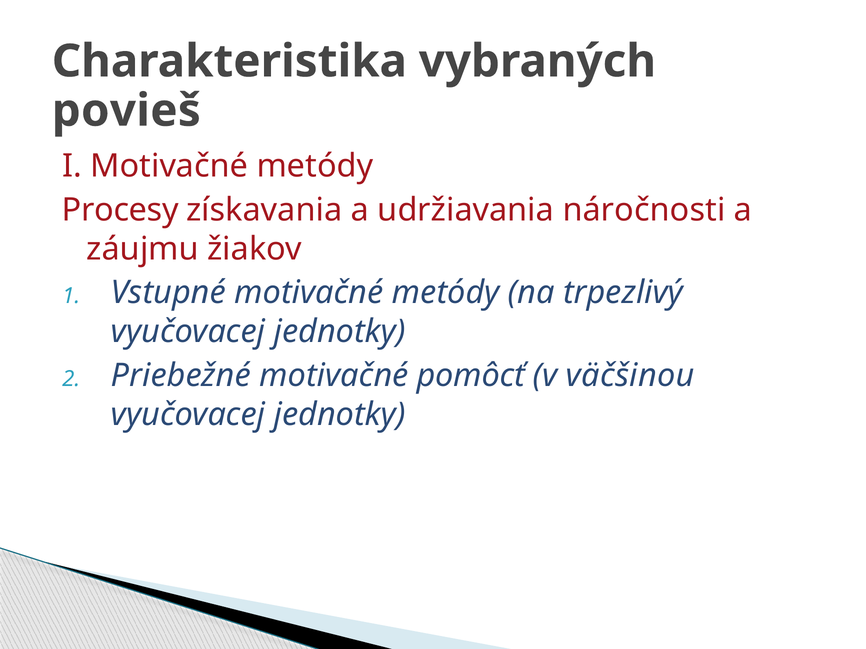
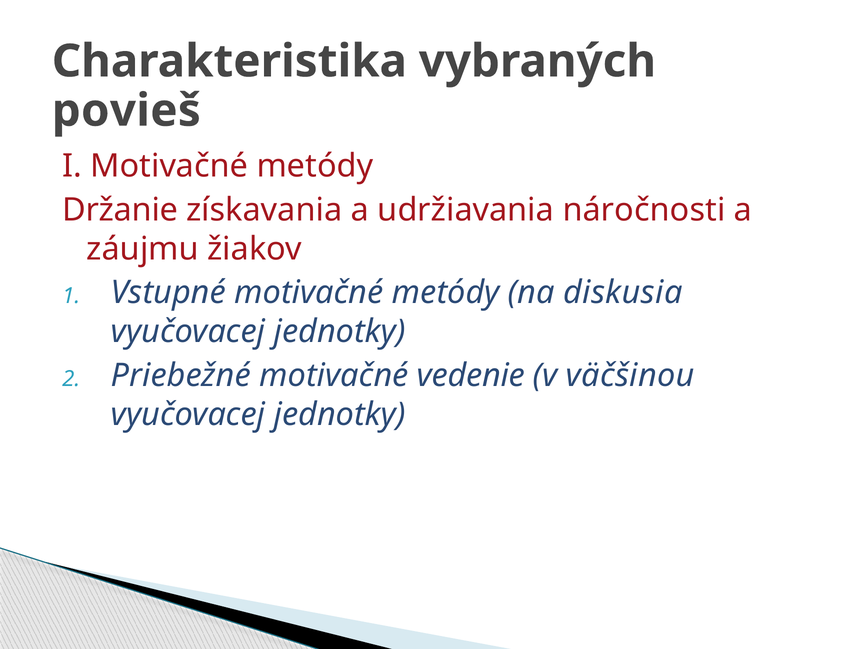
Procesy: Procesy -> Držanie (120, 210)
trpezlivý: trpezlivý -> diskusia (623, 293)
pomôcť: pomôcť -> vedenie (471, 376)
